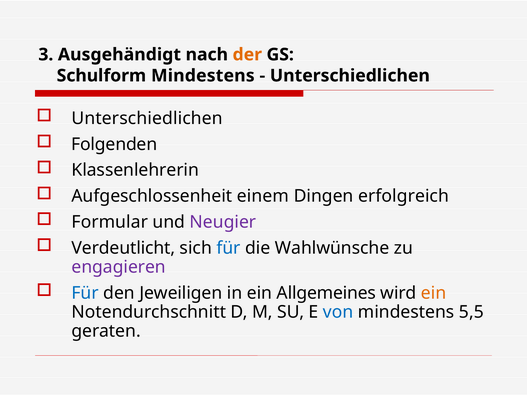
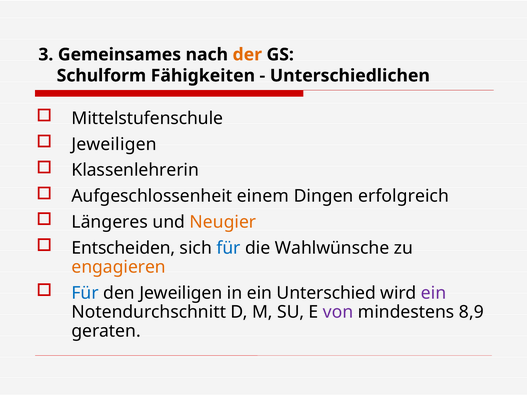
Ausgehändigt: Ausgehändigt -> Gemeinsames (119, 55)
Schulform Mindestens: Mindestens -> Fähigkeiten (203, 76)
Unterschiedlichen: Unterschiedlichen -> Mittelstufenschule (147, 118)
Folgenden: Folgenden -> Jeweiligen (114, 144)
Formular: Formular -> Längeres (110, 222)
Neugier colour: purple -> orange (223, 222)
Verdeutlicht: Verdeutlicht -> Entscheiden (123, 248)
engagieren colour: purple -> orange (119, 267)
Allgemeines: Allgemeines -> Unterschied (326, 293)
ein colour: orange -> purple (434, 293)
von colour: blue -> purple (338, 312)
5,5: 5,5 -> 8,9 (471, 312)
